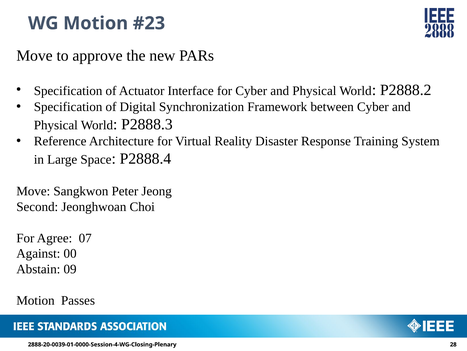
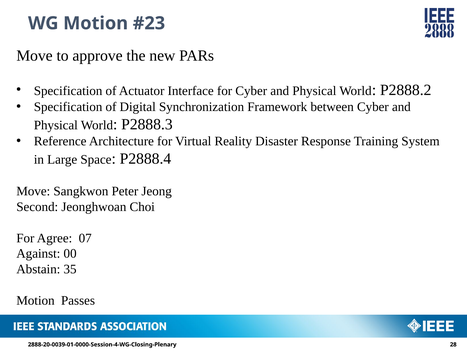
09: 09 -> 35 (70, 269)
